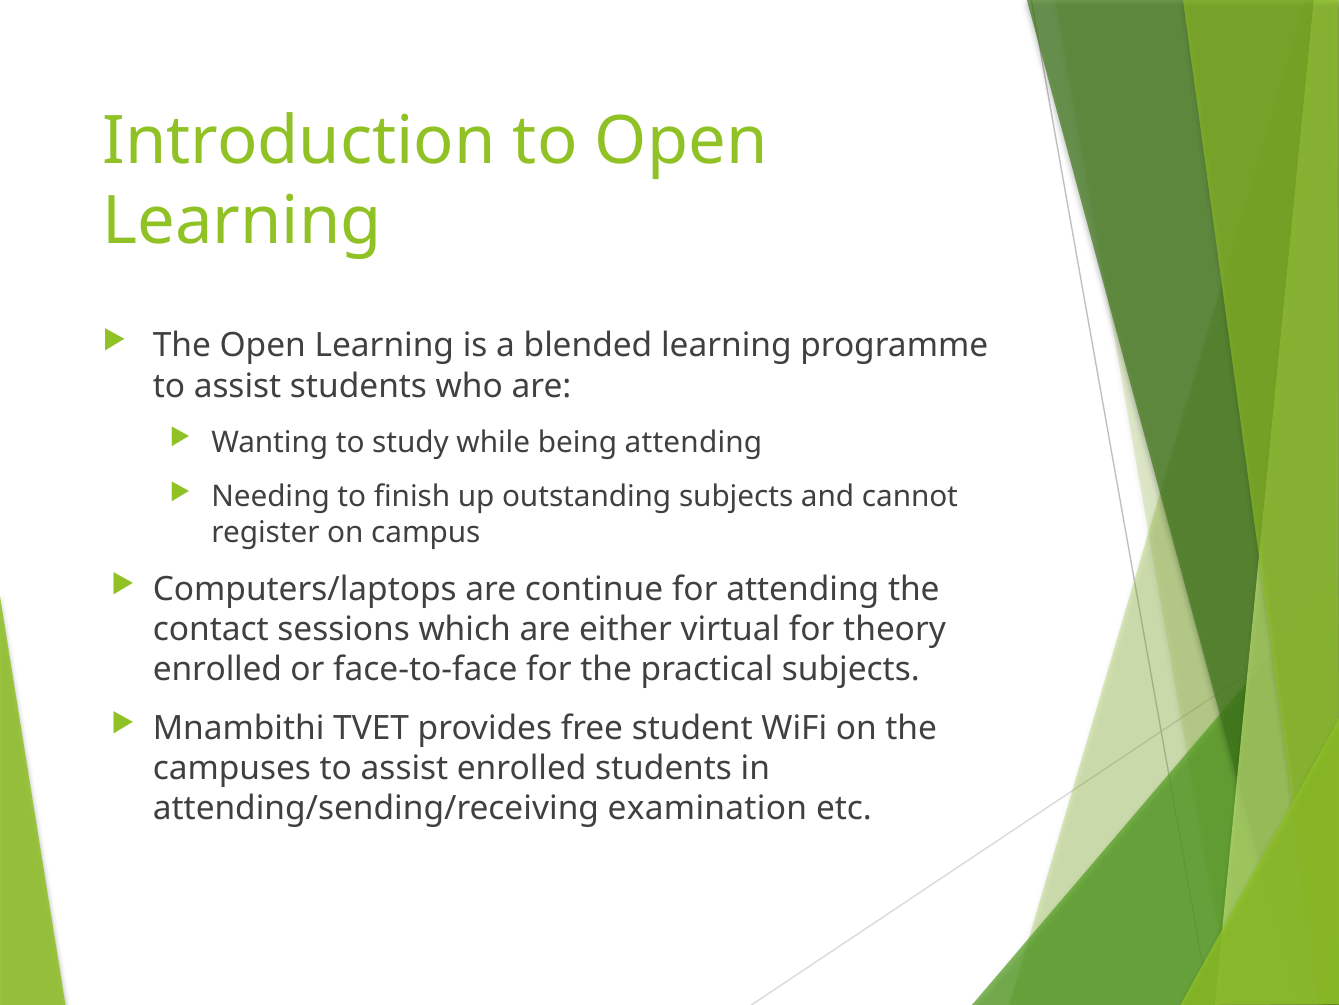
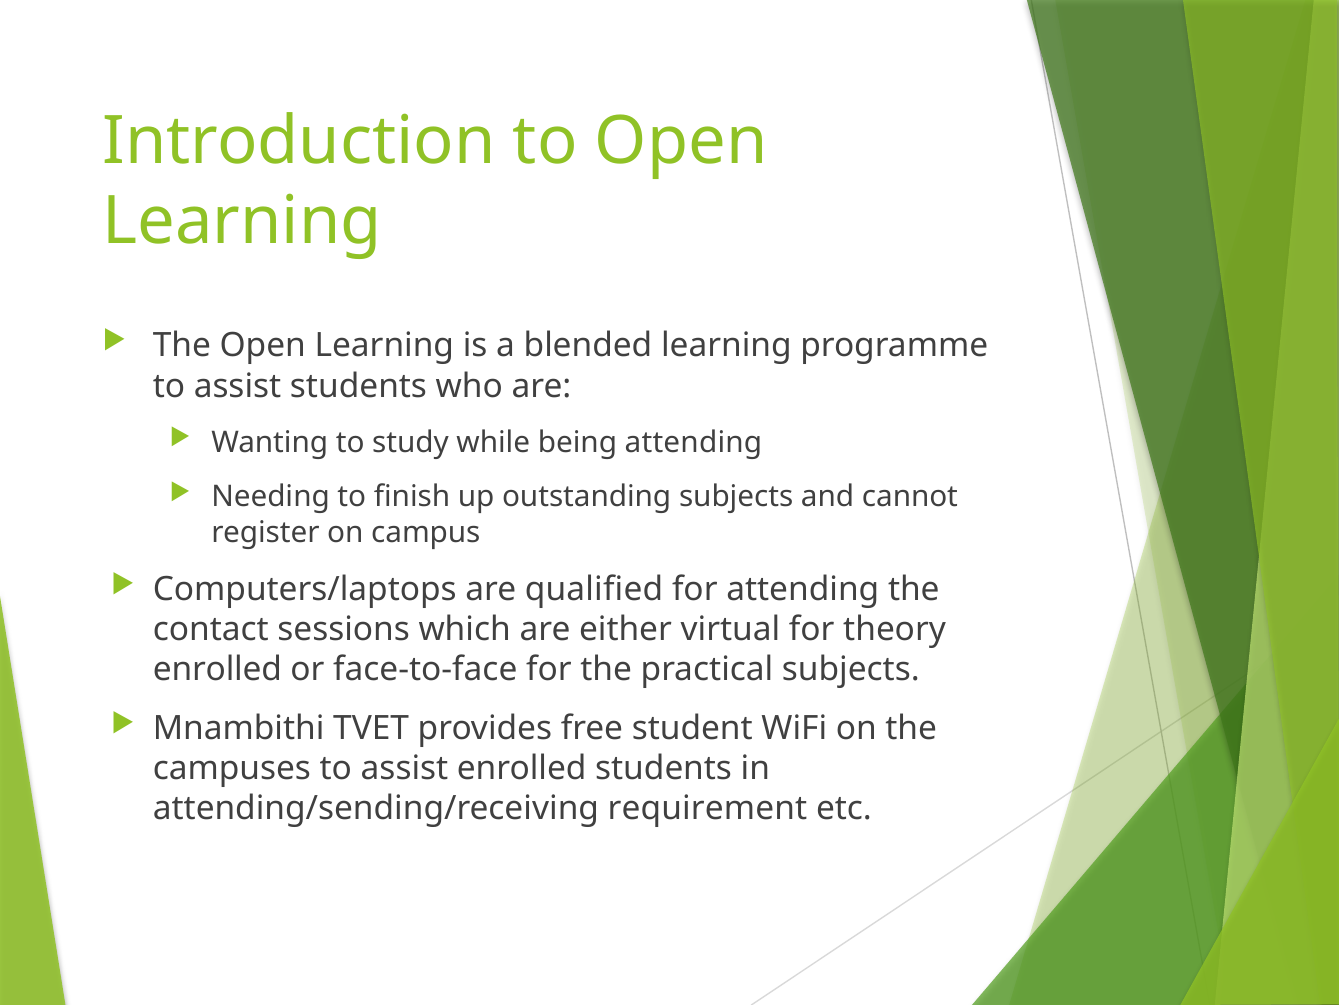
continue: continue -> qualified (594, 589)
examination: examination -> requirement (707, 808)
